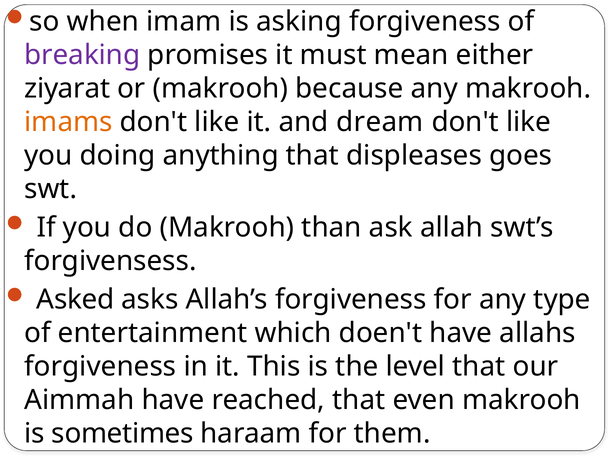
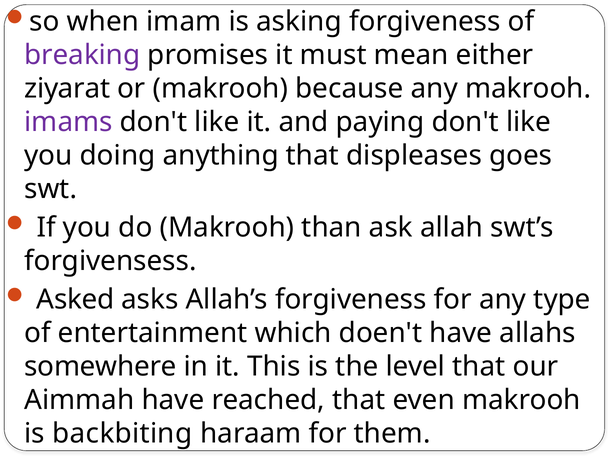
imams colour: orange -> purple (68, 122)
dream: dream -> paying (380, 122)
forgiveness: forgiveness -> somewhere (100, 366)
sometimes: sometimes -> backbiting (122, 433)
